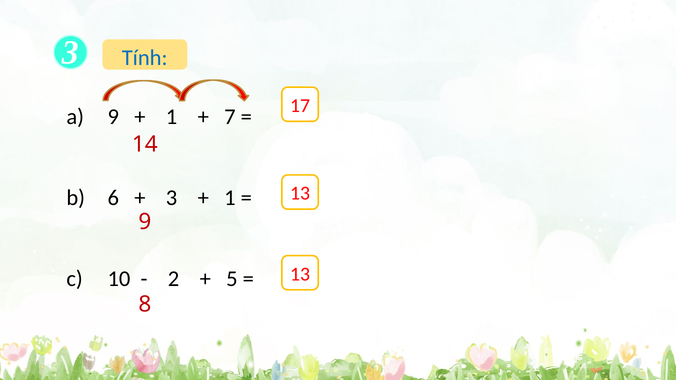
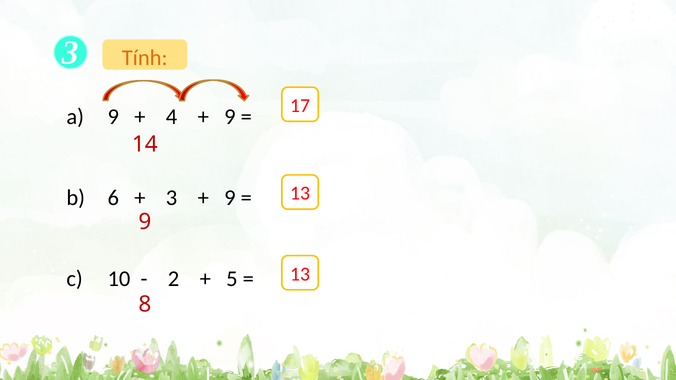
Tính colour: blue -> orange (145, 58)
1: 1 -> 4 (172, 117)
7: 7 -> 9 (230, 117)
1: 1 -> 9 (230, 198)
